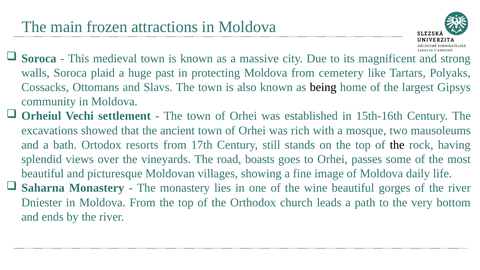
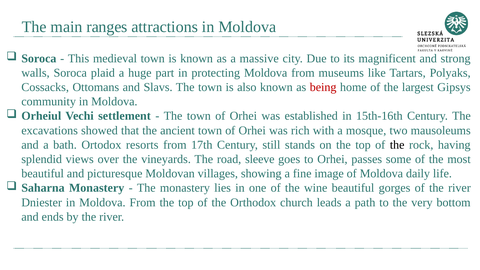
frozen: frozen -> ranges (107, 27)
past: past -> part (165, 73)
cemetery: cemetery -> museums (341, 73)
being colour: black -> red (323, 87)
boasts: boasts -> sleeve (260, 159)
